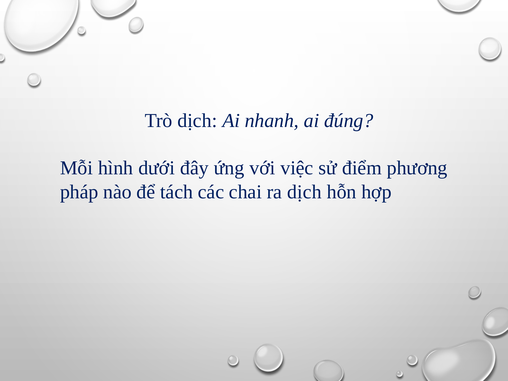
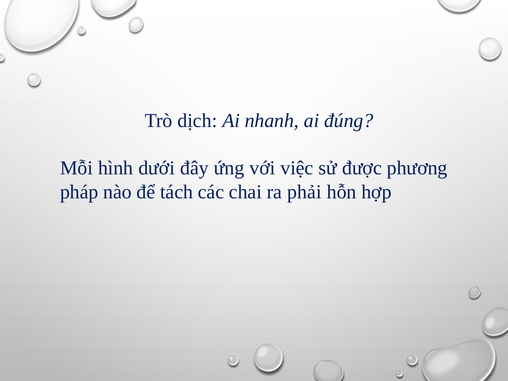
điểm: điểm -> được (362, 168)
ra dịch: dịch -> phải (304, 192)
